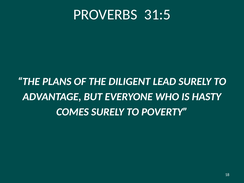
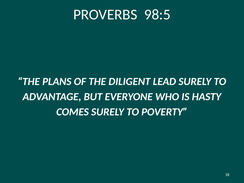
31:5: 31:5 -> 98:5 (157, 15)
